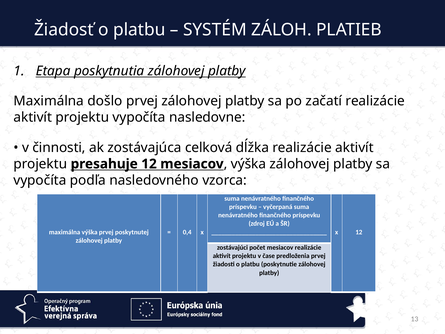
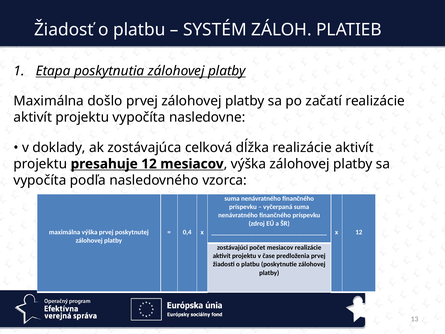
činnosti: činnosti -> doklady (59, 147)
